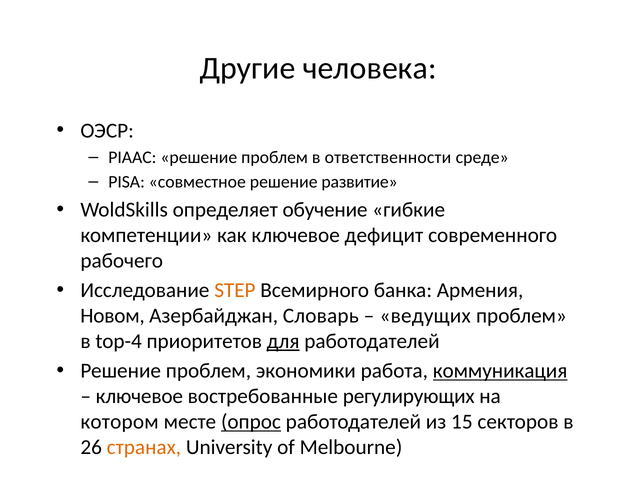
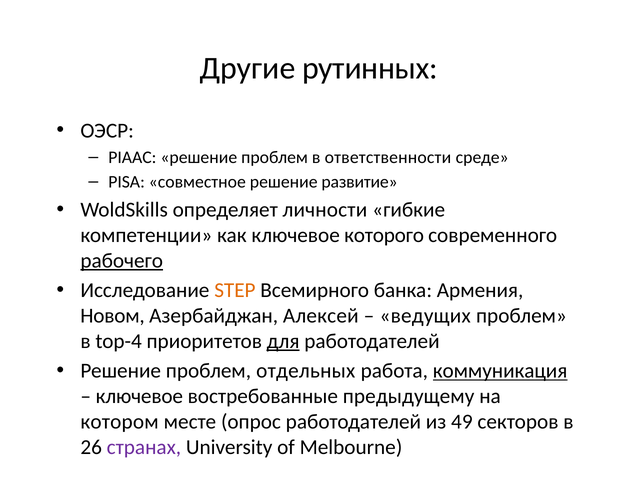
человека: человека -> рутинных (370, 69)
обучение: обучение -> личности (325, 210)
дефицит: дефицит -> которого (384, 236)
рабочего underline: none -> present (122, 261)
Словарь: Словарь -> Алексей (321, 316)
экономики: экономики -> отдельных (306, 372)
регулирующих: регулирующих -> предыдущему (409, 397)
опрос underline: present -> none (251, 422)
15: 15 -> 49 (462, 422)
странах colour: orange -> purple (144, 448)
